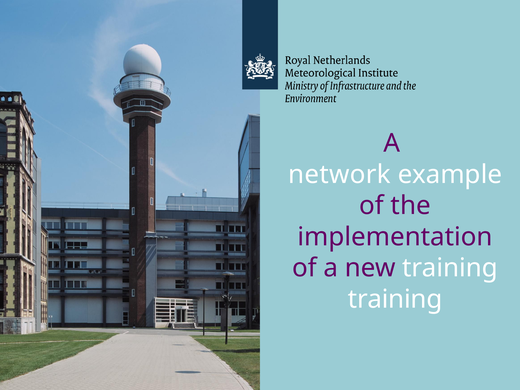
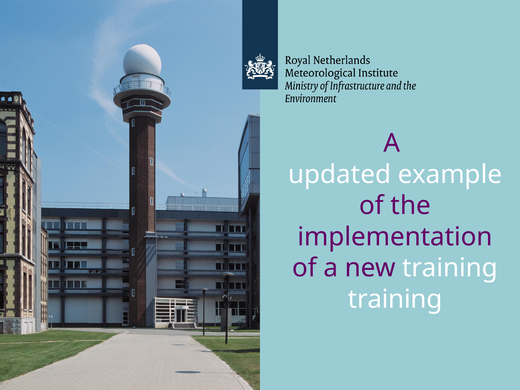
network: network -> updated (340, 174)
